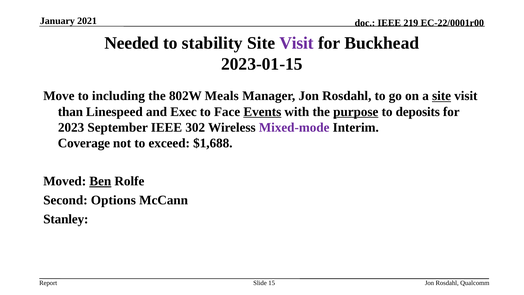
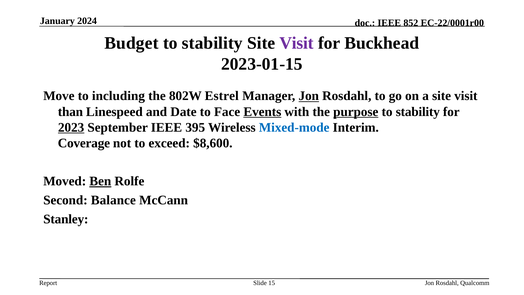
2021: 2021 -> 2024 (87, 21)
219: 219 -> 852 (411, 23)
Needed: Needed -> Budget (131, 43)
Meals: Meals -> Estrel (222, 96)
Jon underline: none -> present (309, 96)
site underline: present -> none (442, 96)
Exec: Exec -> Date (183, 112)
deposits: deposits -> stability (418, 112)
2023 underline: none -> present (71, 127)
302: 302 -> 395 (195, 127)
Mixed-mode colour: purple -> blue (294, 127)
$1,688: $1,688 -> $8,600 (213, 143)
Options: Options -> Balance (113, 200)
